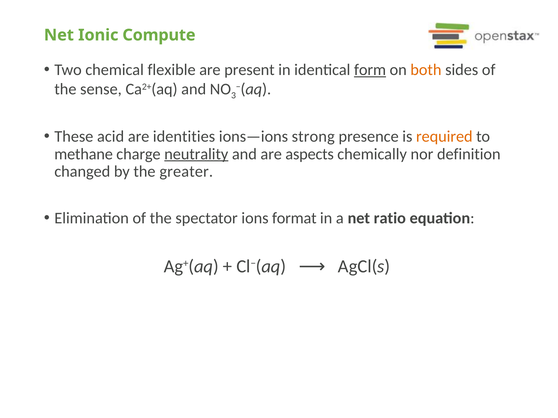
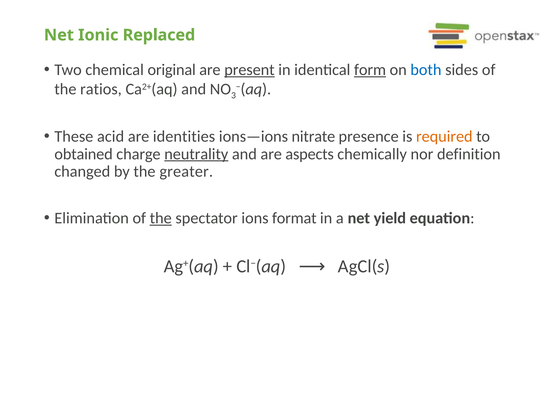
Compute: Compute -> Replaced (159, 35)
flexible: flexible -> original (172, 70)
present underline: none -> present (249, 70)
both colour: orange -> blue (426, 70)
sense: sense -> ratios (101, 89)
strong: strong -> nitrate (313, 137)
methane: methane -> obtained (84, 154)
the underline: none -> present (161, 219)
ratio: ratio -> yield (390, 219)
